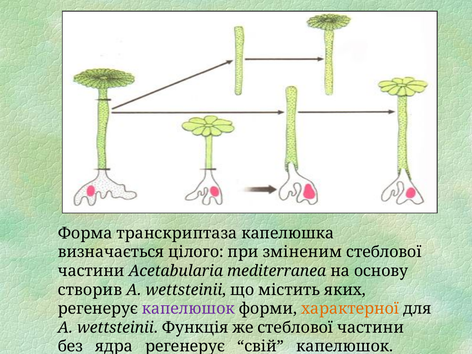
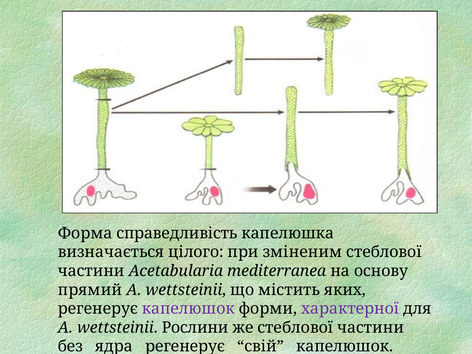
транскриптаза: транскриптаза -> справедливість (177, 233)
створив: створив -> прямий (90, 290)
характерної colour: orange -> purple (350, 309)
Функція: Функція -> Рослини (195, 328)
